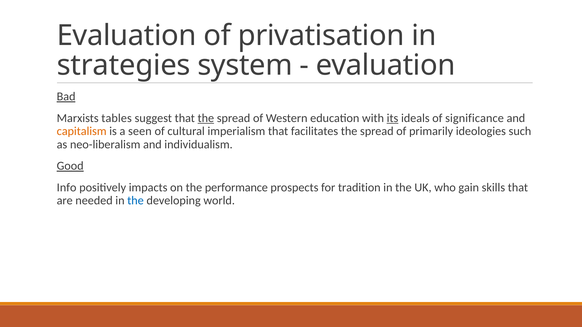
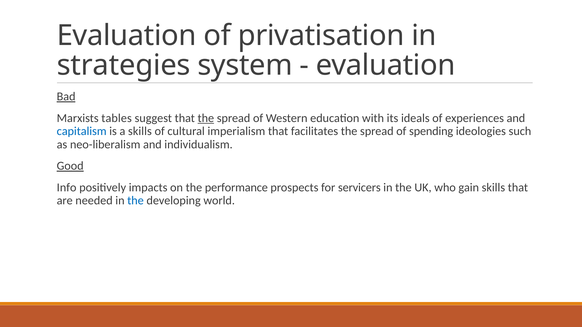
its underline: present -> none (393, 118)
significance: significance -> experiences (475, 118)
capitalism colour: orange -> blue (82, 131)
a seen: seen -> skills (140, 131)
primarily: primarily -> spending (431, 131)
tradition: tradition -> servicers (359, 188)
